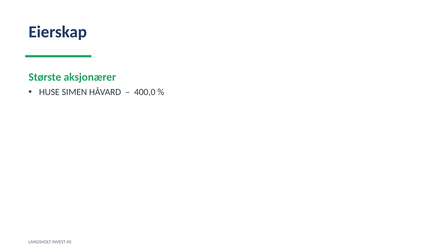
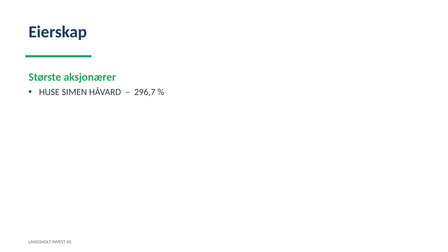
400,0: 400,0 -> 296,7 (145, 92)
